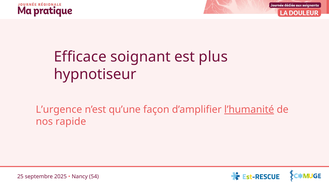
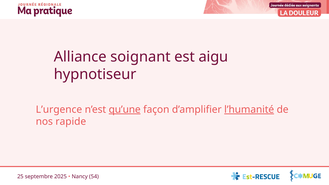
Efficace: Efficace -> Alliance (80, 57)
plus: plus -> aigu (213, 57)
qu’une underline: none -> present (125, 110)
